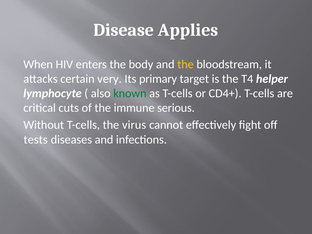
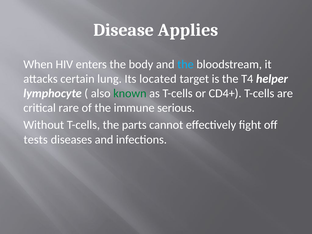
the colour: yellow -> light blue (185, 64)
very: very -> lung (110, 79)
primary: primary -> located (158, 79)
cuts: cuts -> rare (69, 108)
virus: virus -> parts (134, 125)
